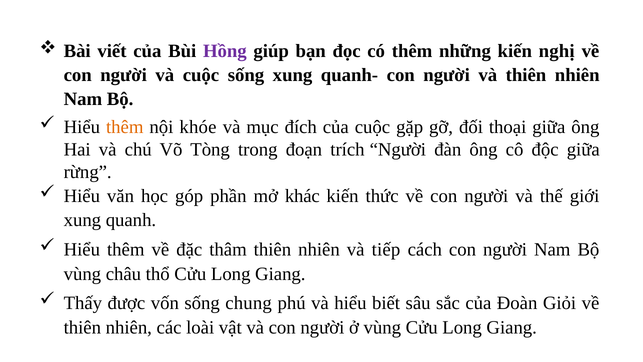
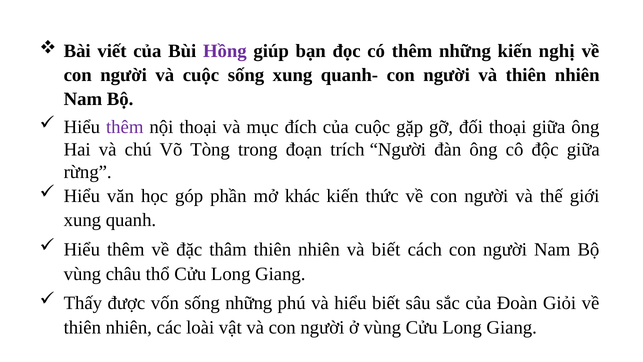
thêm colour: orange -> purple (125, 127)
nội khóe: khóe -> thoại (198, 127)
và tiếp: tiếp -> biết (386, 249)
sống chung: chung -> những (249, 303)
